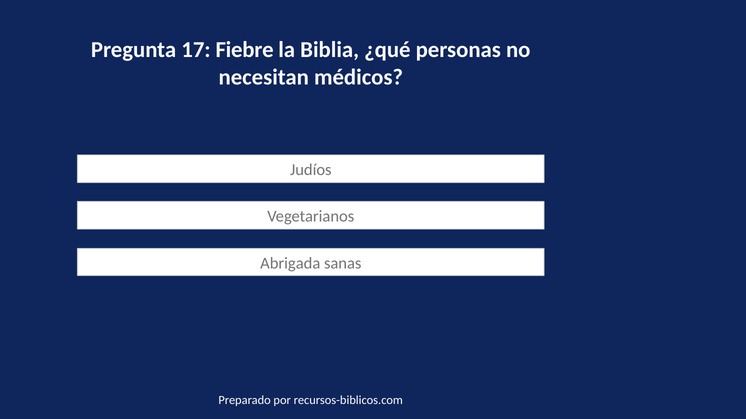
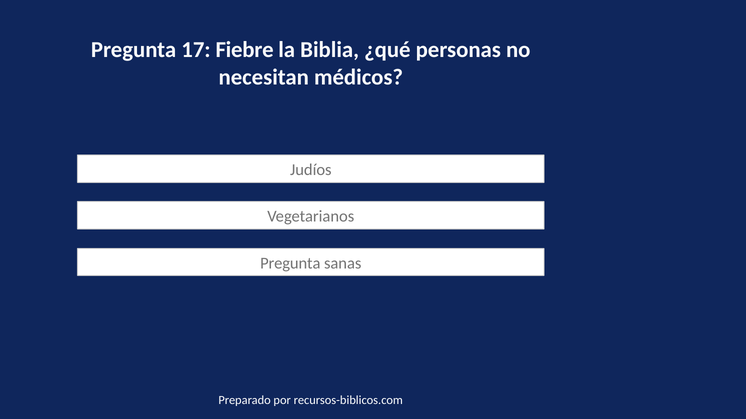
Abrigada: Abrigada -> Pregunta (290, 264)
